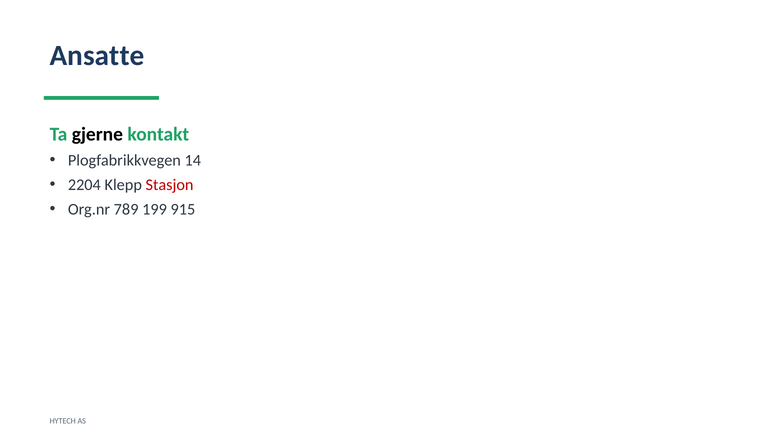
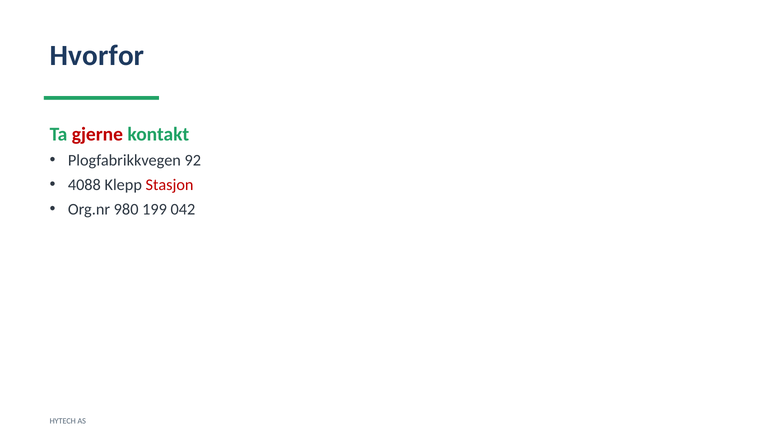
Ansatte: Ansatte -> Hvorfor (97, 56)
gjerne colour: black -> red (97, 134)
14: 14 -> 92 (193, 160)
2204: 2204 -> 4088 (84, 185)
789: 789 -> 980 (126, 209)
915: 915 -> 042 (183, 209)
